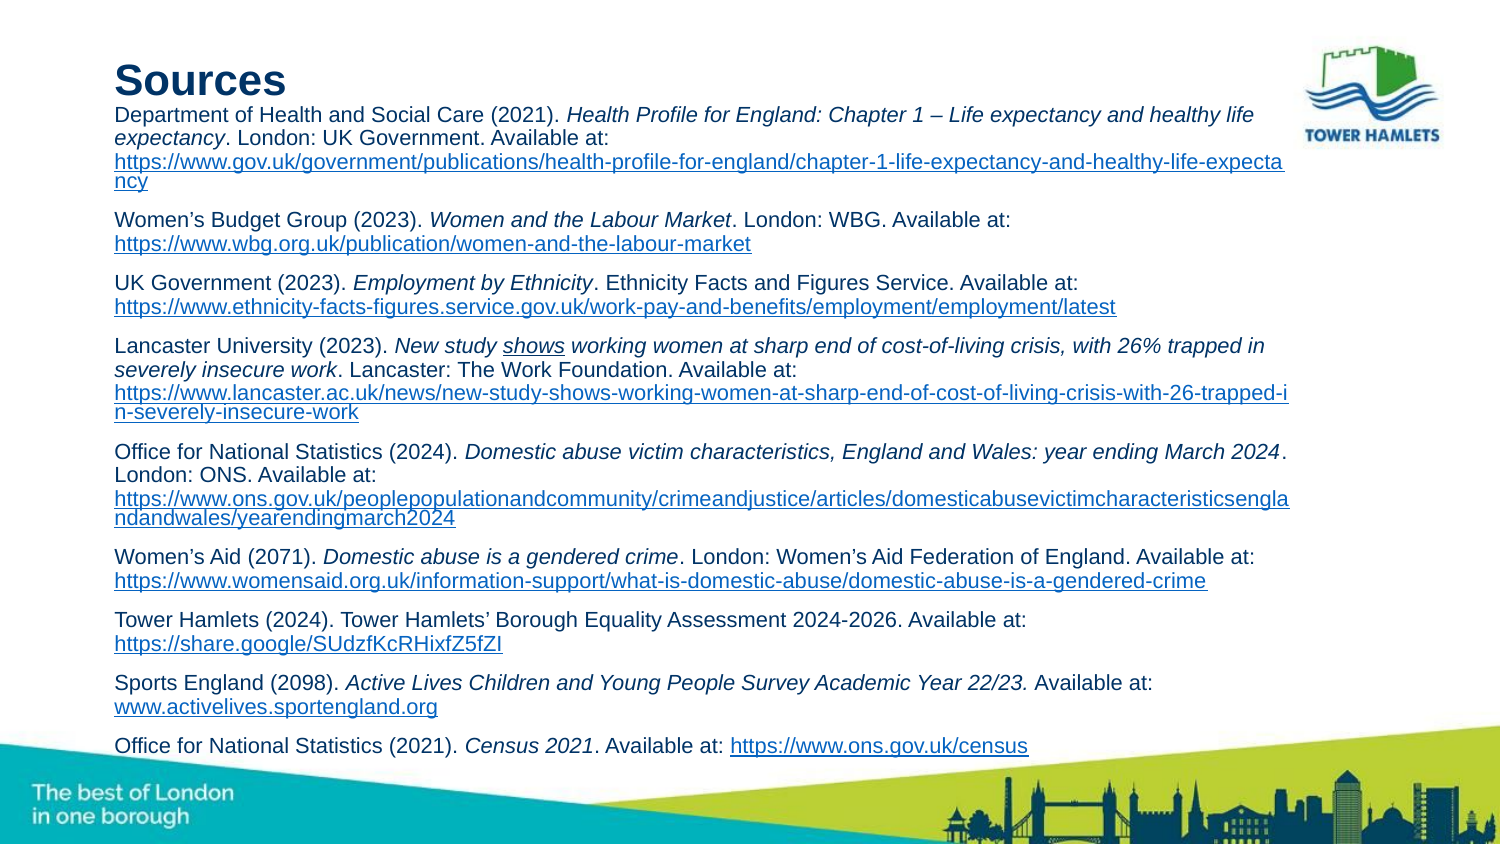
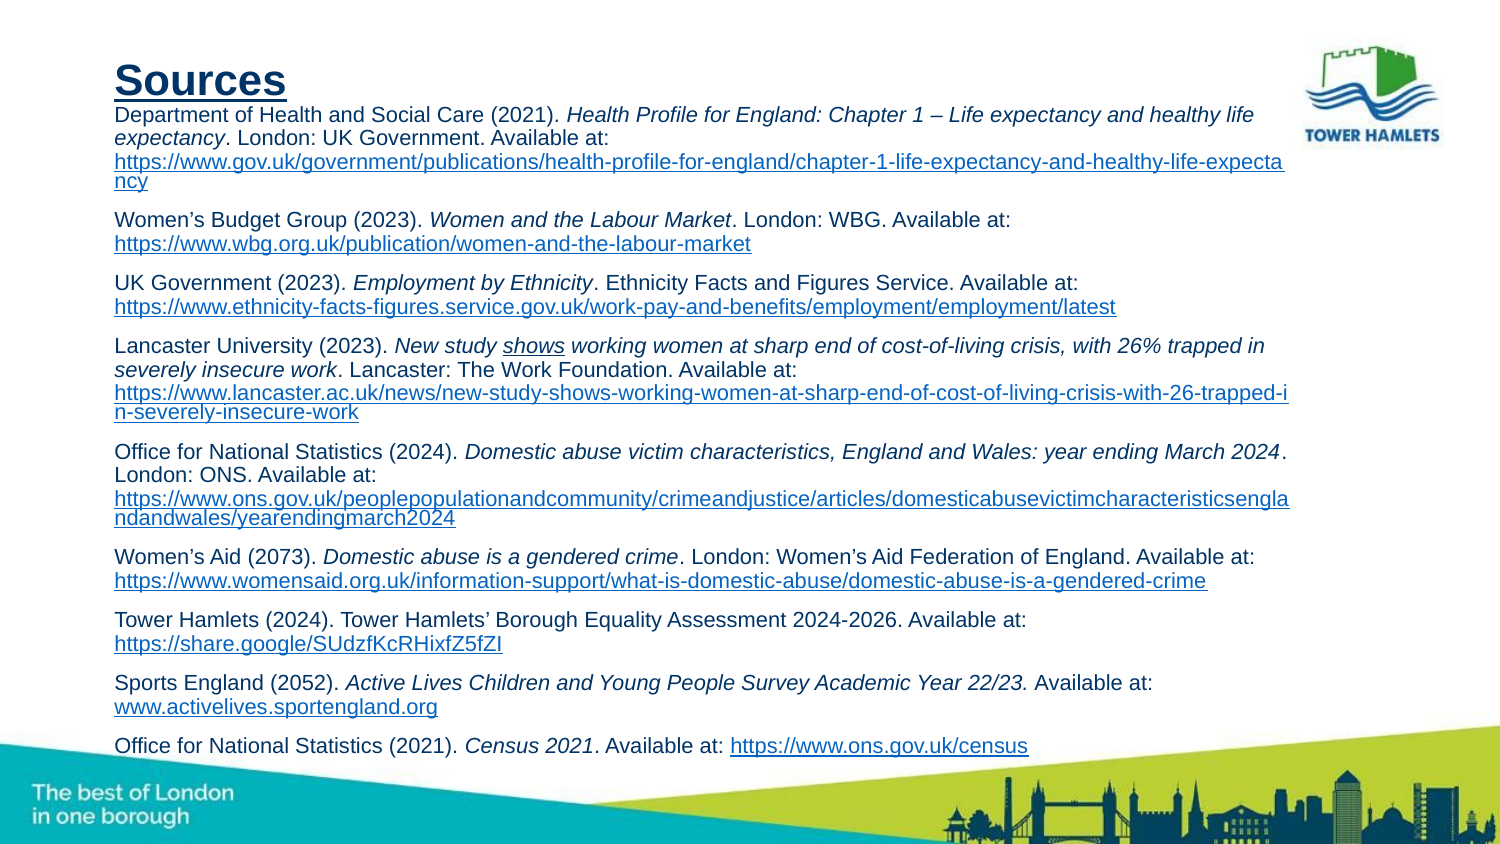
Sources underline: none -> present (200, 81)
2071: 2071 -> 2073 (282, 557)
2098: 2098 -> 2052 (305, 683)
